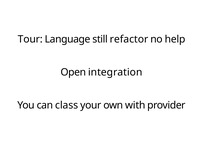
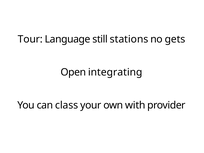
refactor: refactor -> stations (129, 39)
help: help -> gets (175, 39)
integration: integration -> integrating (115, 72)
